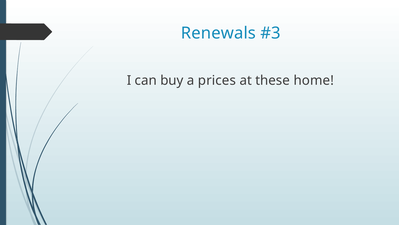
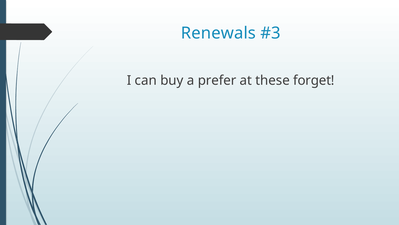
prices: prices -> prefer (217, 80)
home: home -> forget (314, 80)
